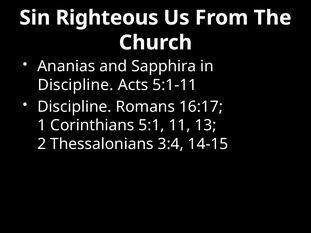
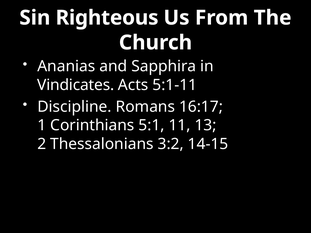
Discipline: Discipline -> Vindicates (76, 85)
3:4: 3:4 -> 3:2 (171, 144)
